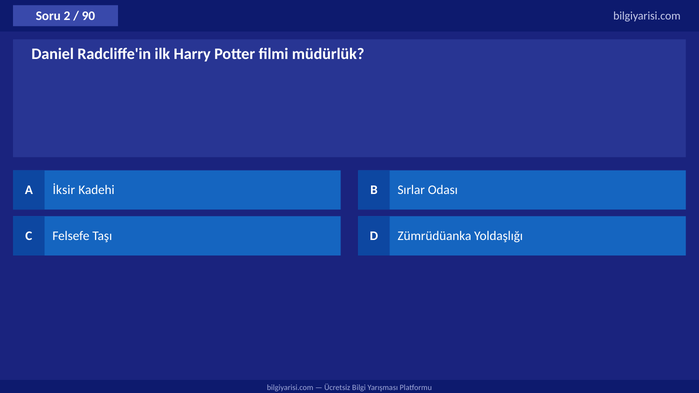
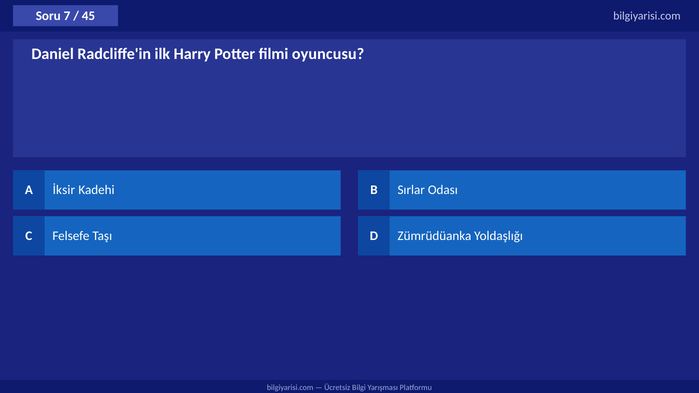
2: 2 -> 7 (67, 16)
90: 90 -> 45 (88, 16)
müdürlük: müdürlük -> oyuncusu (328, 54)
